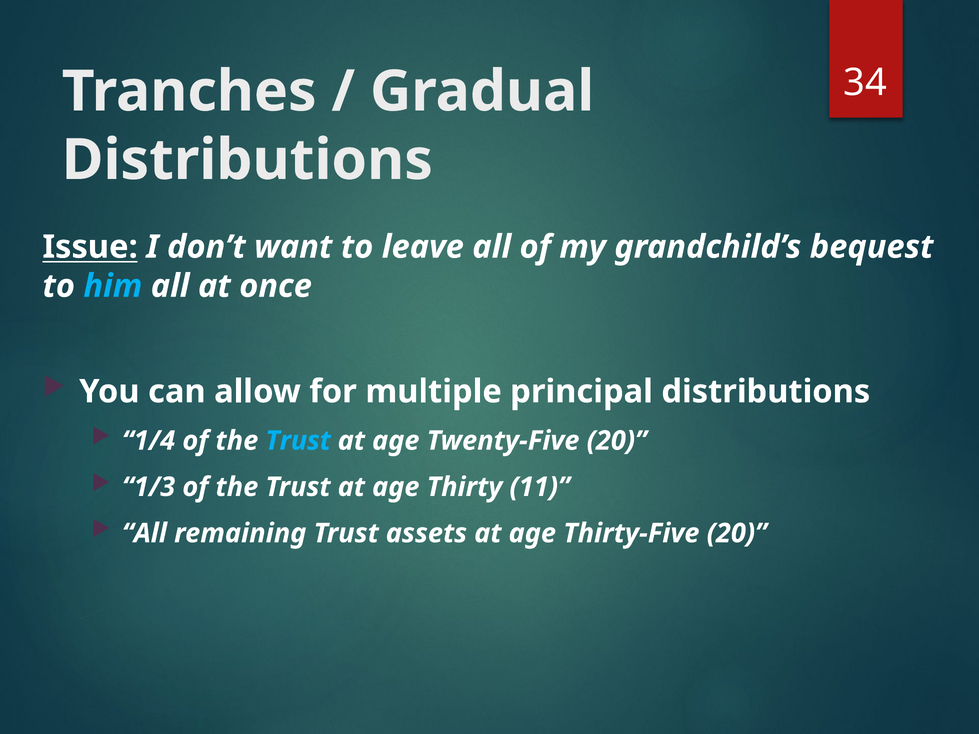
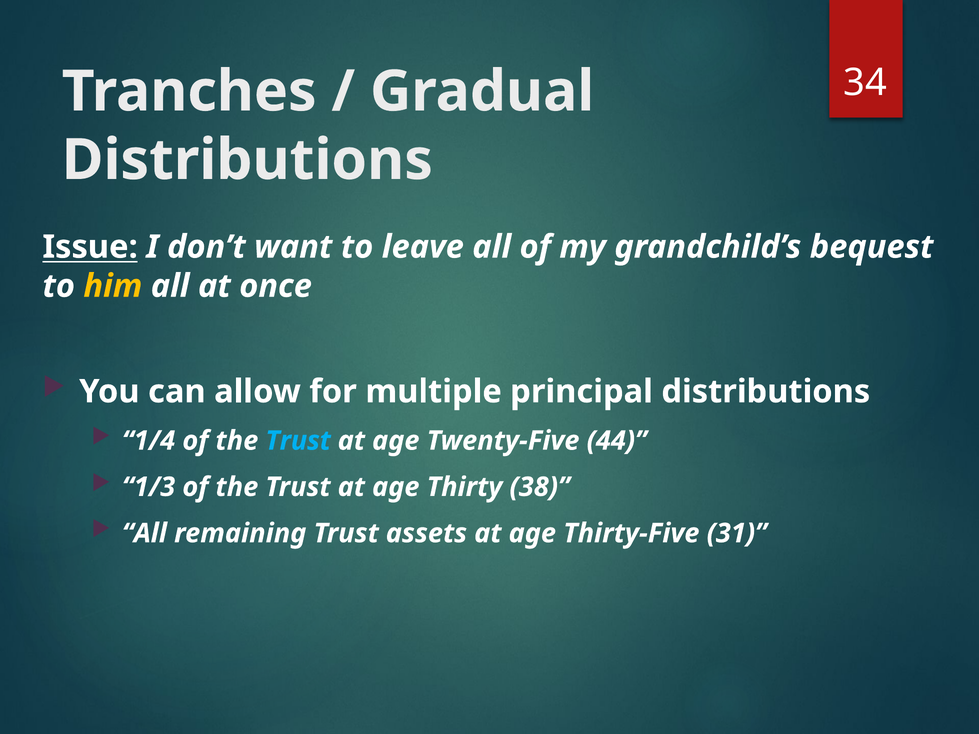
him colour: light blue -> yellow (113, 286)
Twenty-Five 20: 20 -> 44 (617, 441)
11: 11 -> 38 (540, 487)
Thirty-Five 20: 20 -> 31 (737, 533)
